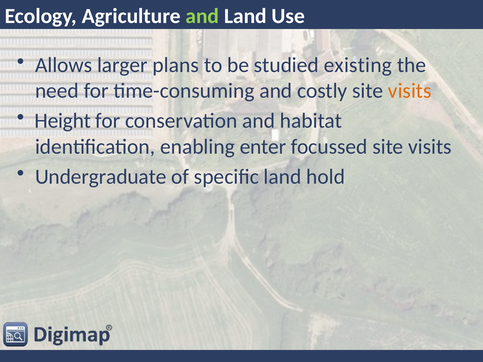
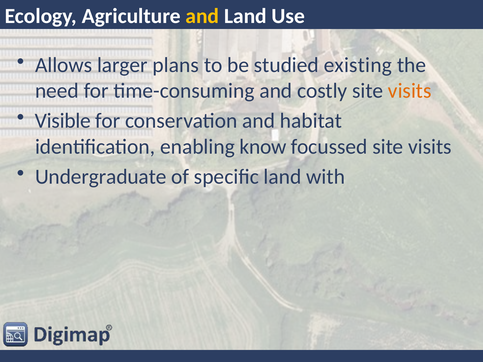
and colour: light green -> yellow (202, 16)
Height: Height -> Visible (63, 121)
enter: enter -> know (263, 147)
hold: hold -> with (326, 177)
